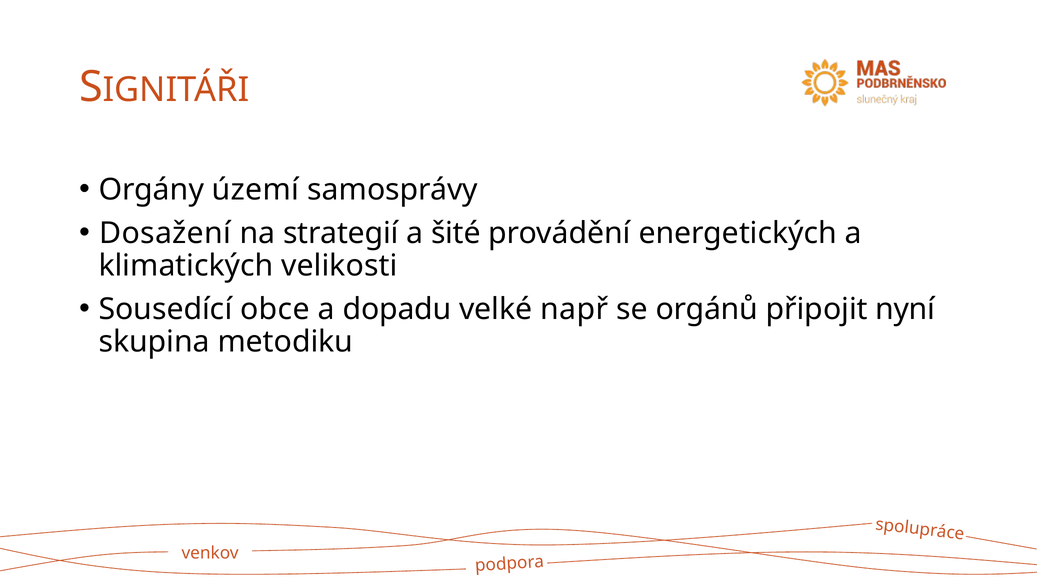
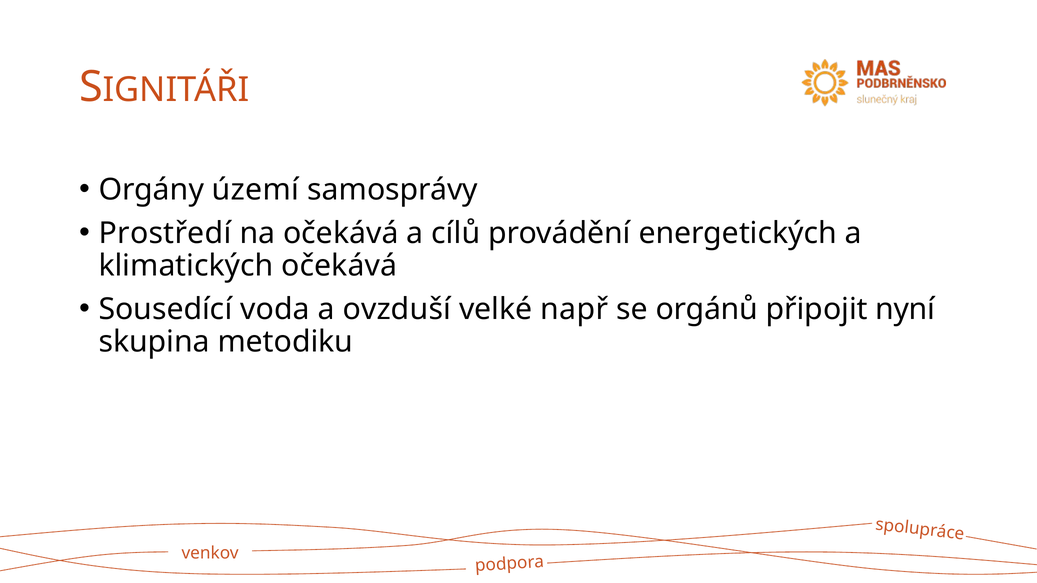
Dosažení: Dosažení -> Prostředí (165, 233)
na strategií: strategií -> očekává (341, 233)
šité: šité -> cílů (456, 233)
klimatických velikosti: velikosti -> očekává (339, 266)
obce: obce -> voda (275, 309)
dopadu: dopadu -> ovzduší (397, 309)
